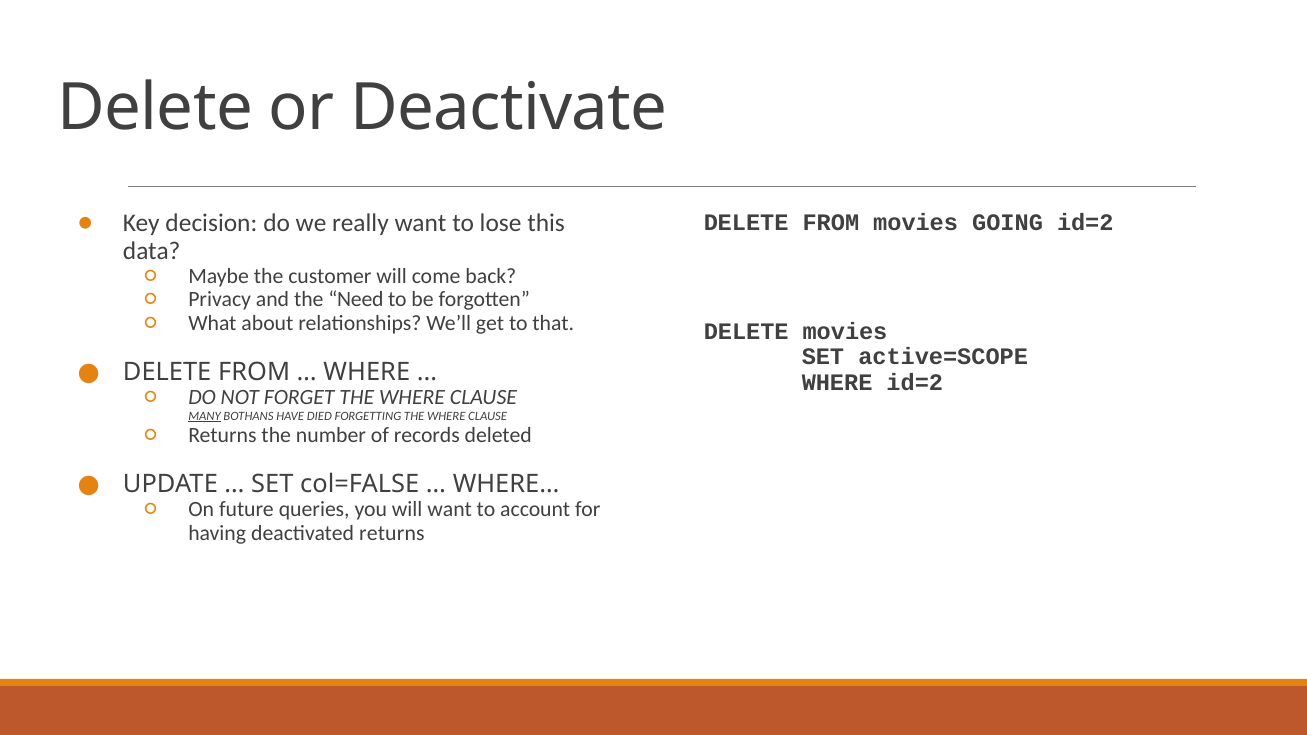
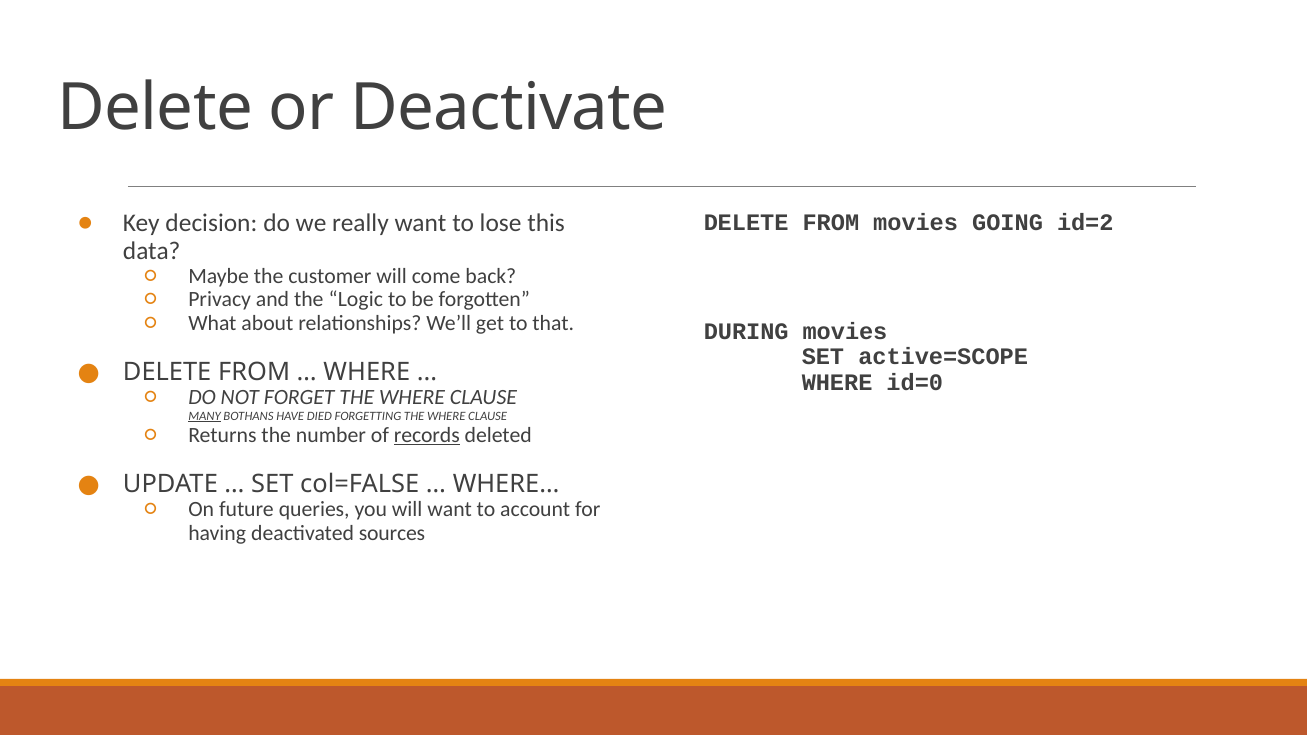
Need: Need -> Logic (356, 300)
DELETE: DELETE -> DURING (746, 331)
WHERE id=2: id=2 -> id=0 (915, 382)
records underline: none -> present (427, 435)
deactivated returns: returns -> sources (392, 533)
